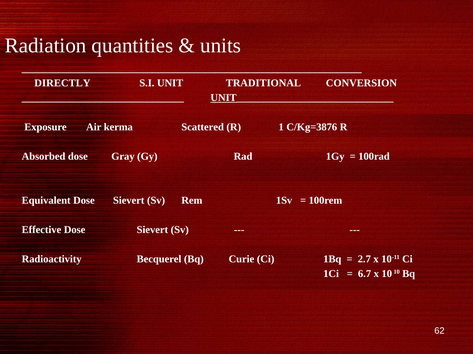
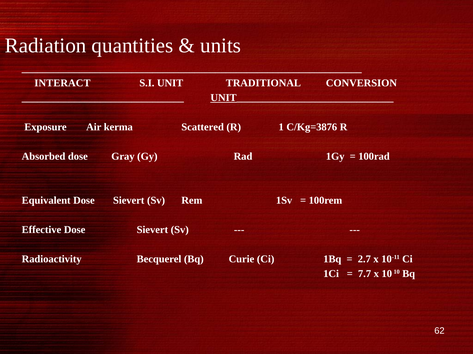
DIRECTLY: DIRECTLY -> INTERACT (62, 83)
6.7: 6.7 -> 7.7 (365, 274)
